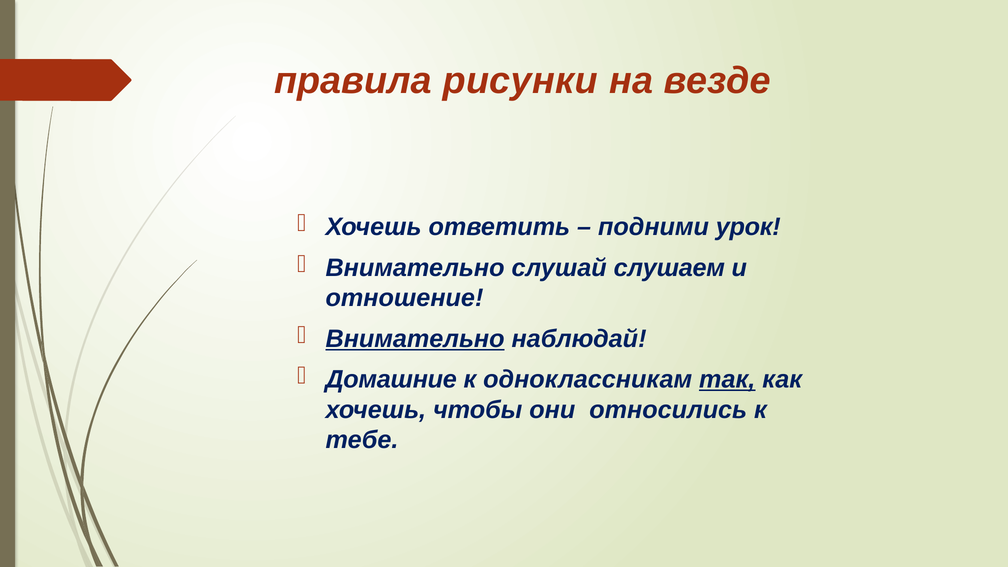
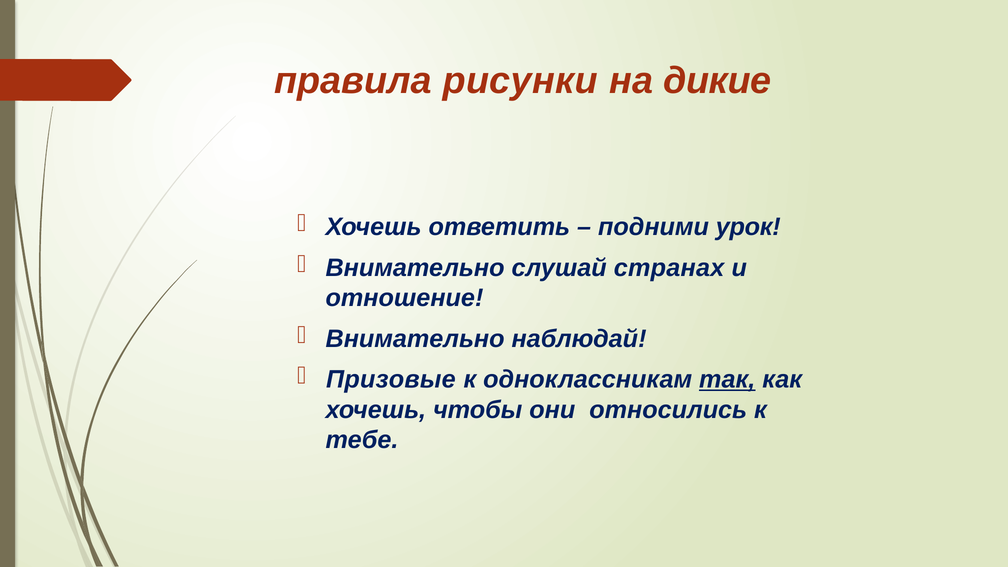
везде: везде -> дикие (717, 81)
слушаем: слушаем -> странах (669, 268)
Внимательно underline: present -> none (415, 339)
Домашние: Домашние -> Призовые (391, 380)
